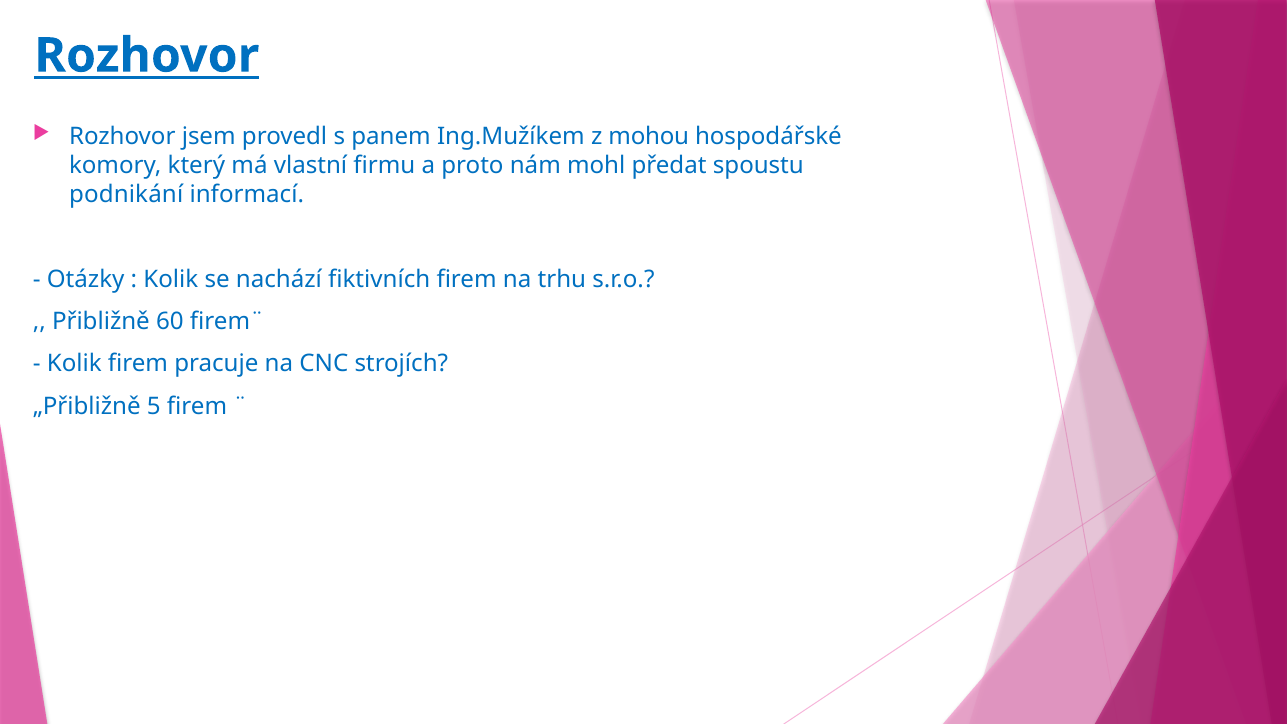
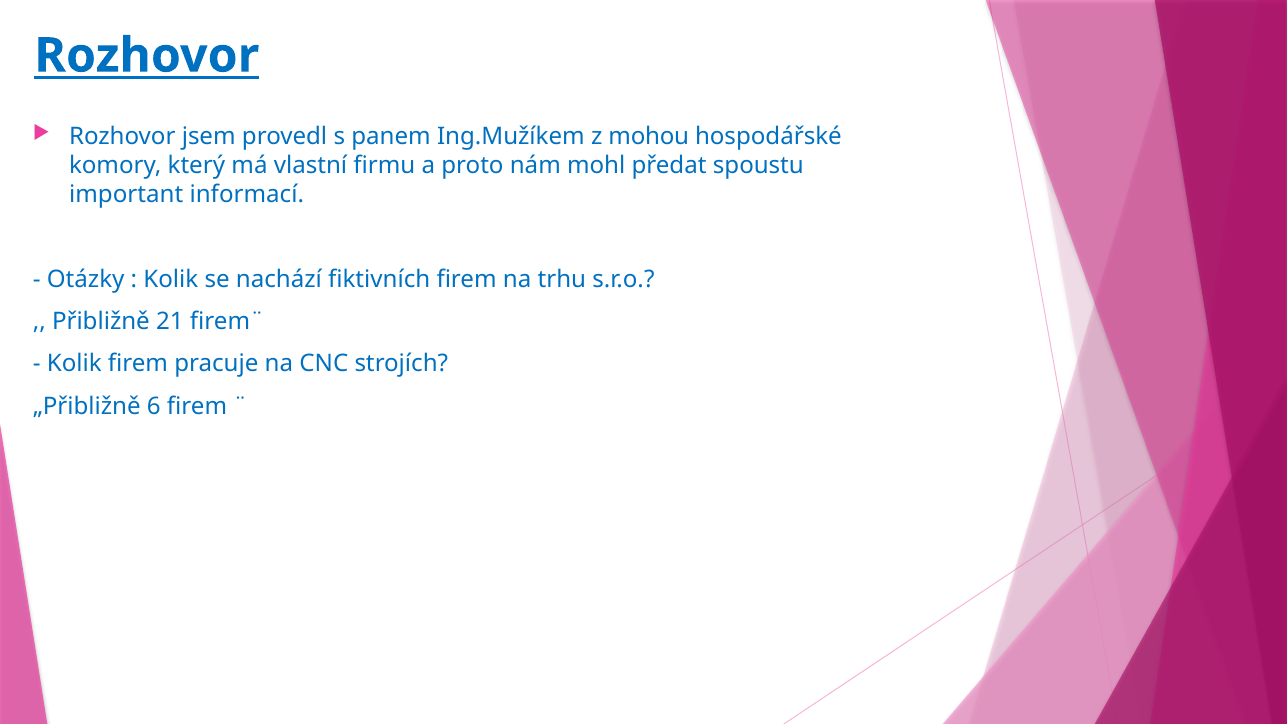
podnikání: podnikání -> important (126, 194)
60: 60 -> 21 (170, 321)
5: 5 -> 6 (154, 406)
